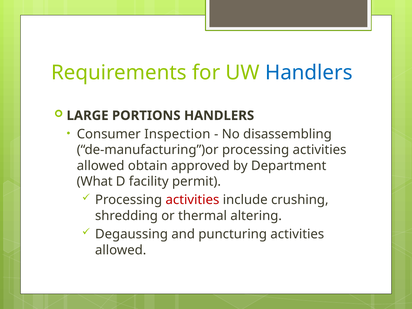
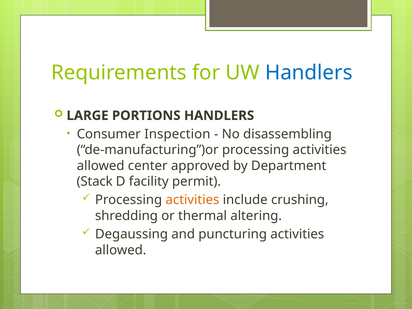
obtain: obtain -> center (148, 166)
What: What -> Stack (95, 181)
activities colour: red -> orange (192, 200)
